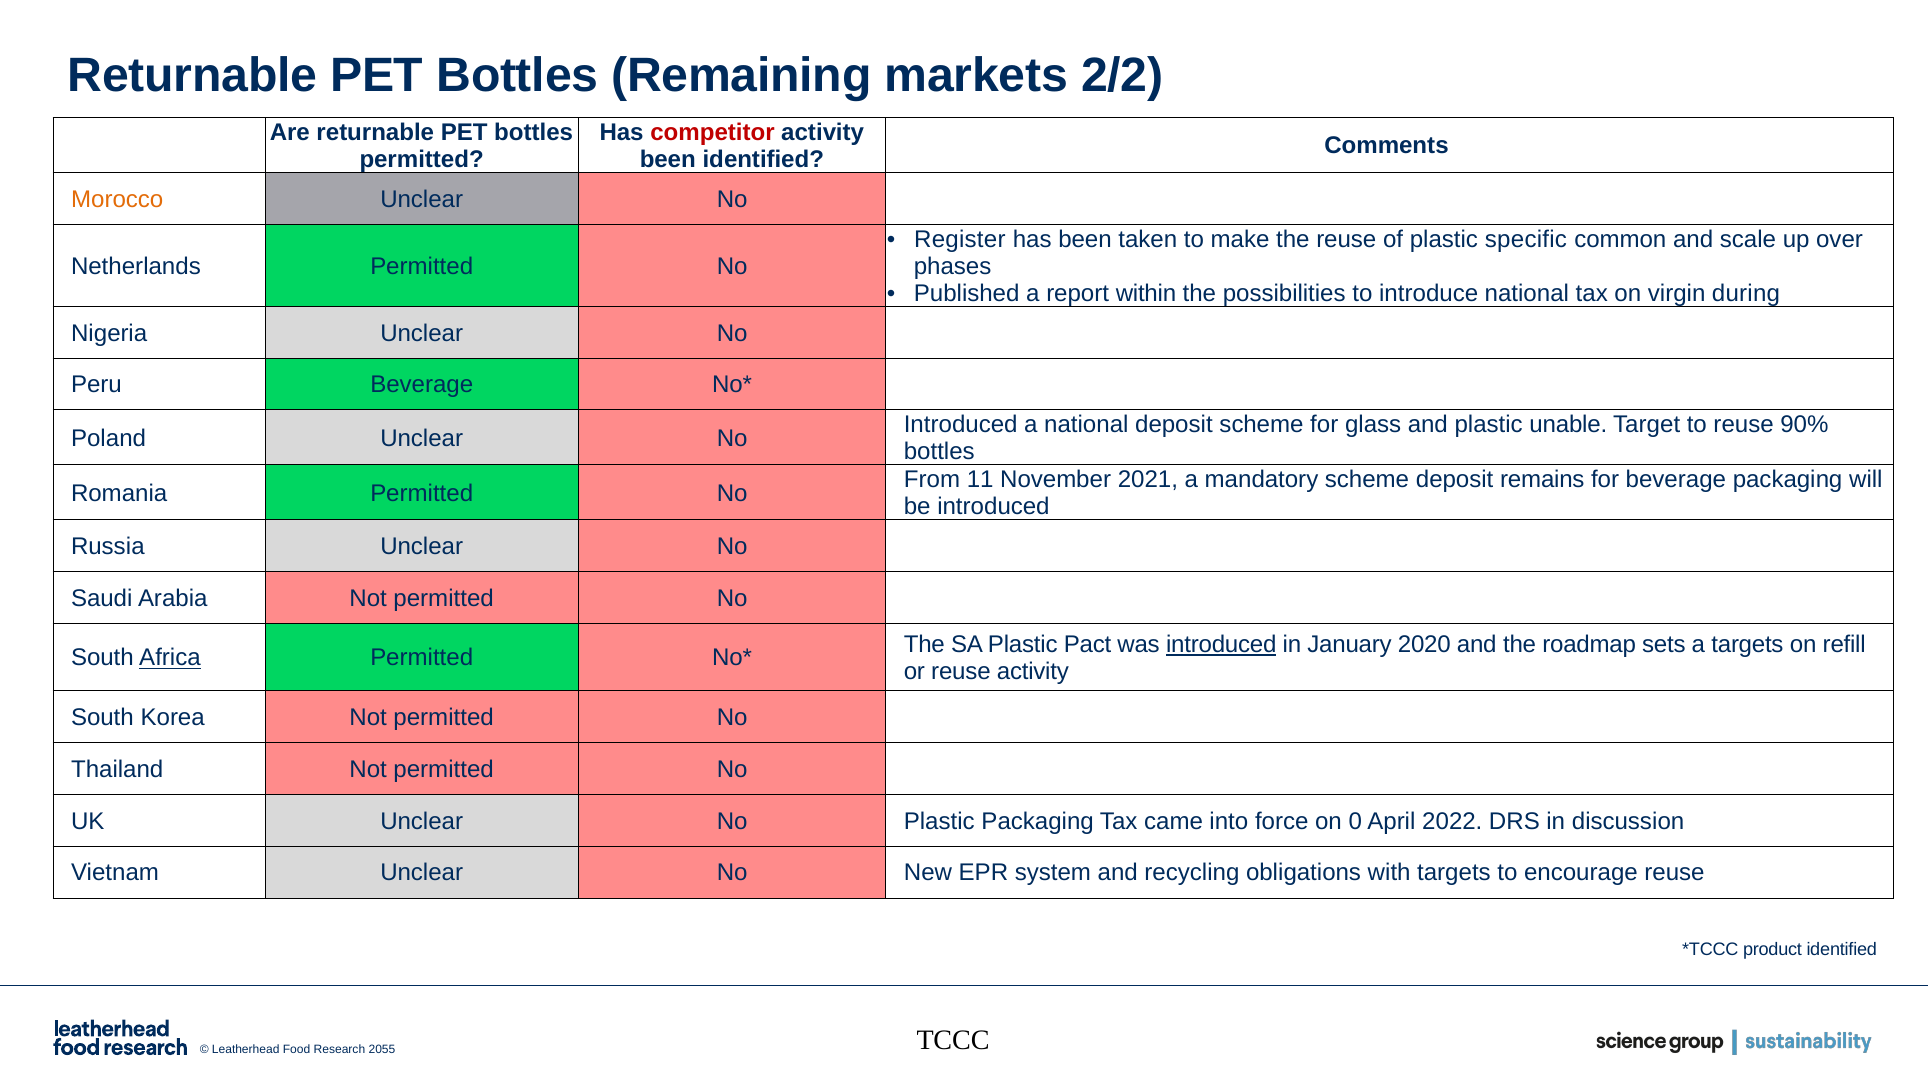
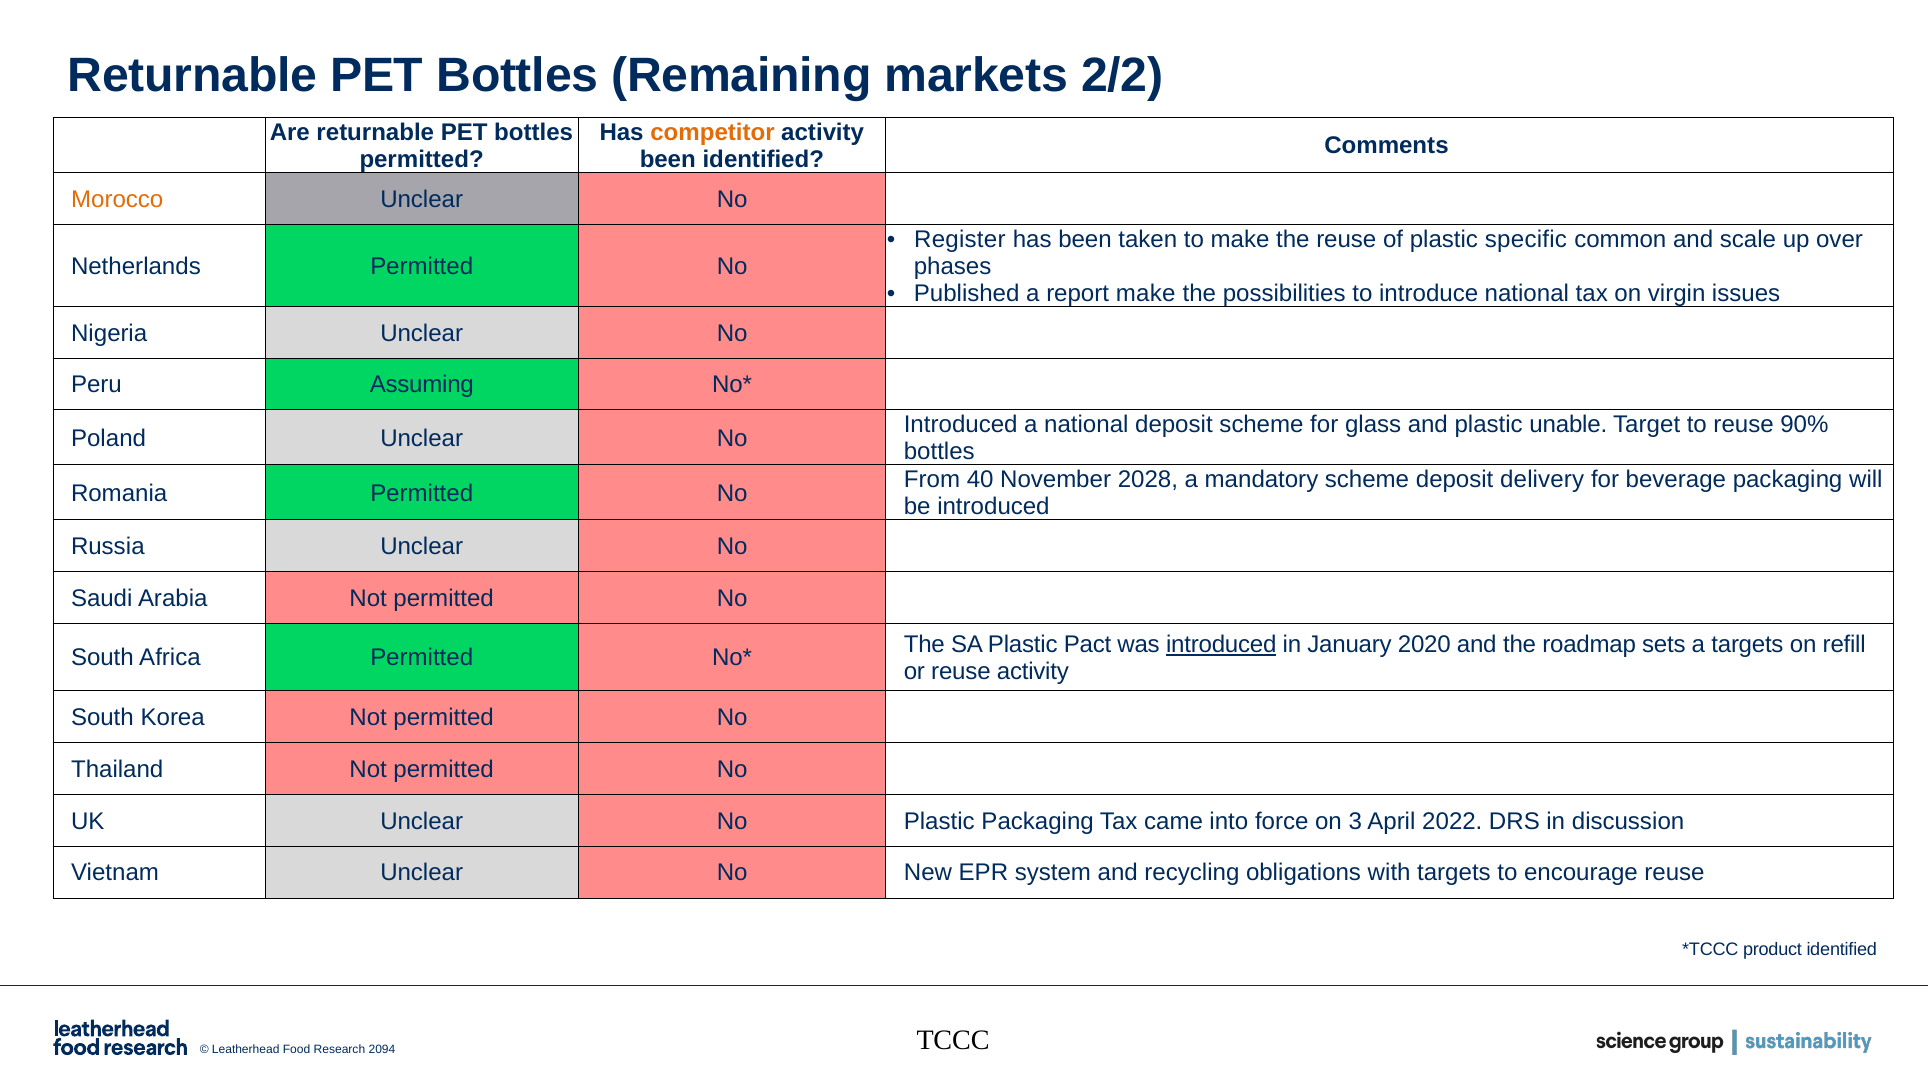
competitor colour: red -> orange (713, 133)
report within: within -> make (1146, 293)
during: during -> issues (1746, 293)
Peru Beverage: Beverage -> Assuming (422, 385)
11: 11 -> 40 (980, 480)
2021: 2021 -> 2028 (1148, 480)
remains: remains -> delivery (1542, 480)
Africa underline: present -> none (170, 658)
0: 0 -> 3 (1355, 822)
2055: 2055 -> 2094 (382, 1050)
